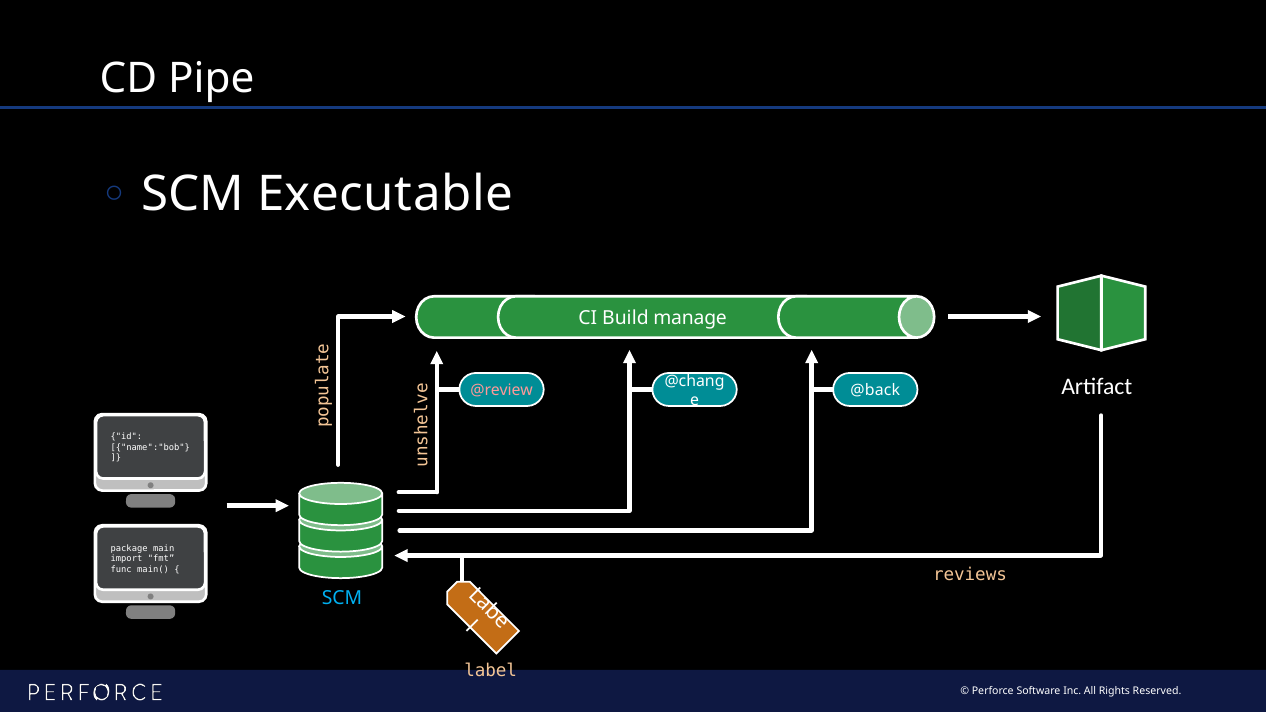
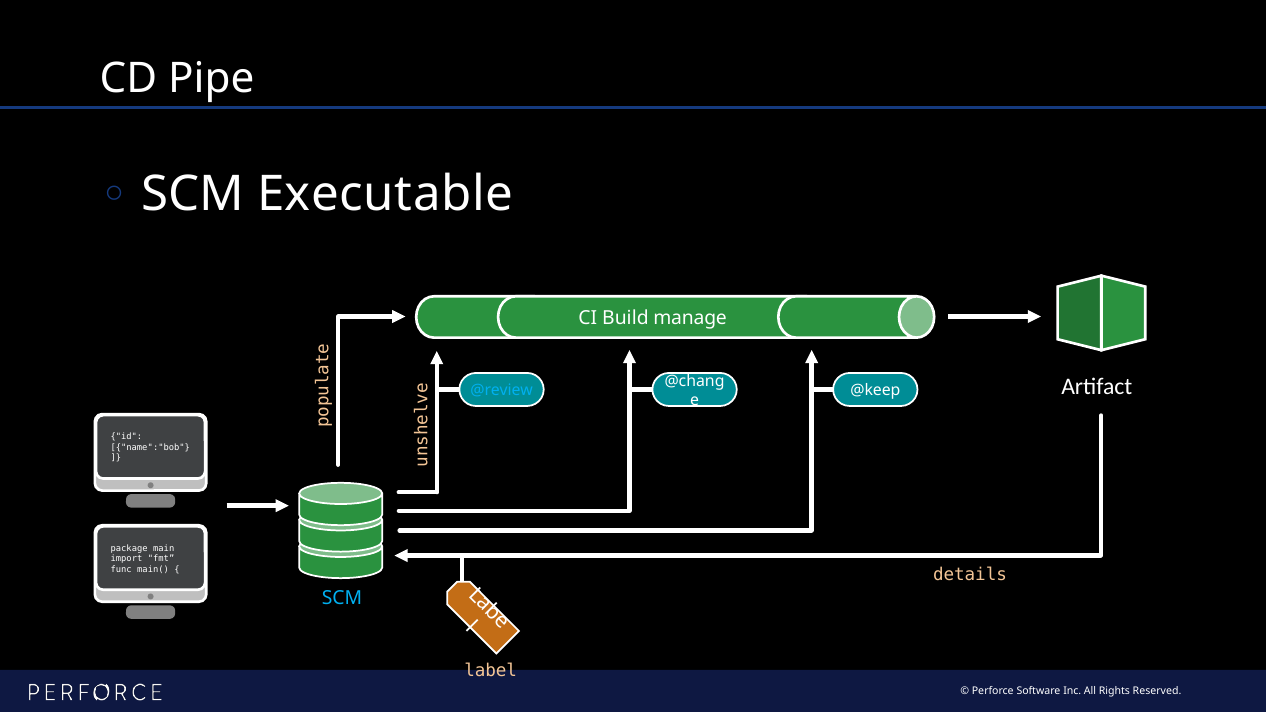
@review colour: pink -> light blue (502, 391)
@back: @back -> @keep (875, 391)
reviews: reviews -> details (970, 575)
